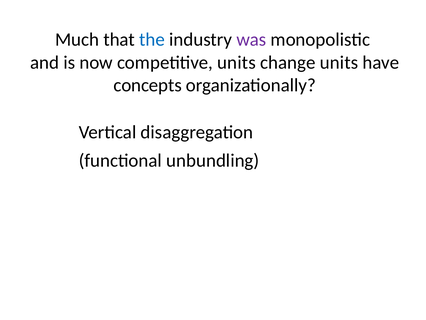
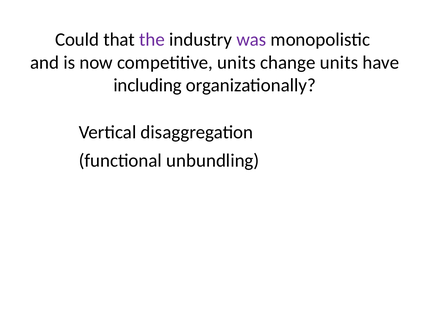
Much: Much -> Could (77, 40)
the colour: blue -> purple (152, 40)
concepts: concepts -> including (148, 85)
